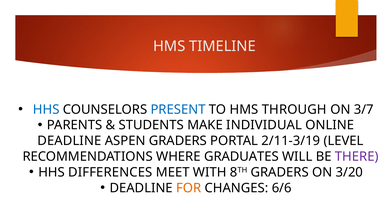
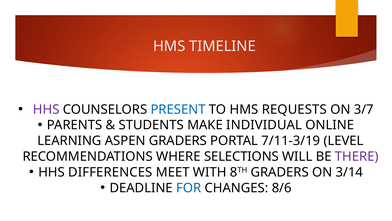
HHS colour: blue -> purple (46, 109)
THROUGH: THROUGH -> REQUESTS (294, 109)
DEADLINE: DEADLINE -> LEARNING (69, 141)
2/11-3/19: 2/11-3/19 -> 7/11-3/19 (291, 141)
GRADUATES: GRADUATES -> SELECTIONS (241, 156)
3/20: 3/20 -> 3/14 (349, 172)
FOR colour: orange -> blue (189, 188)
6/6: 6/6 -> 8/6 (282, 188)
